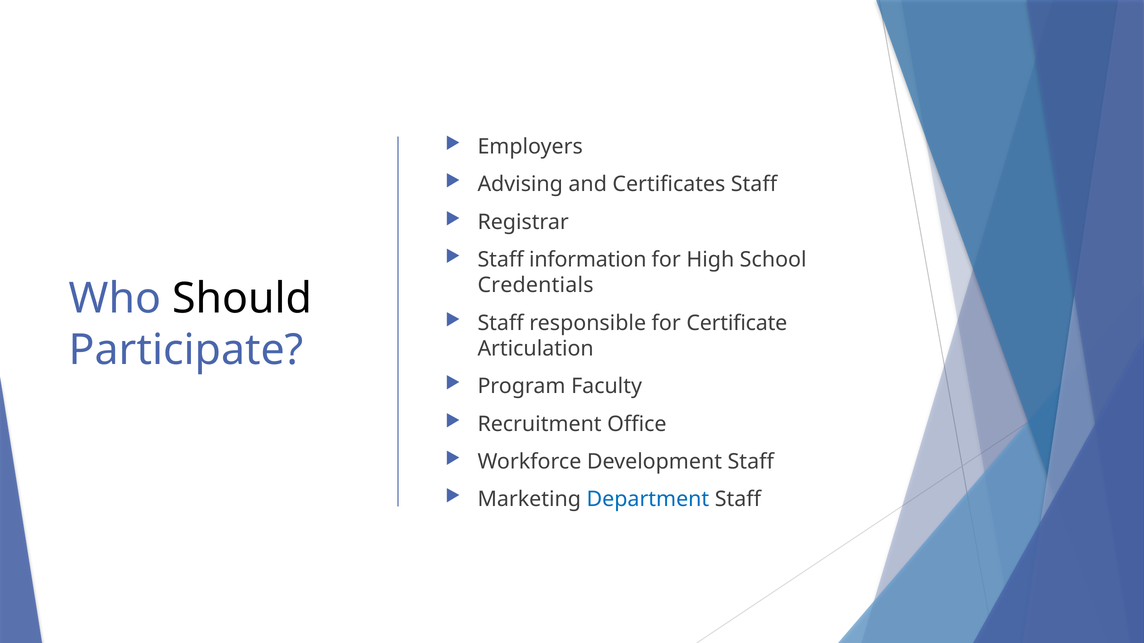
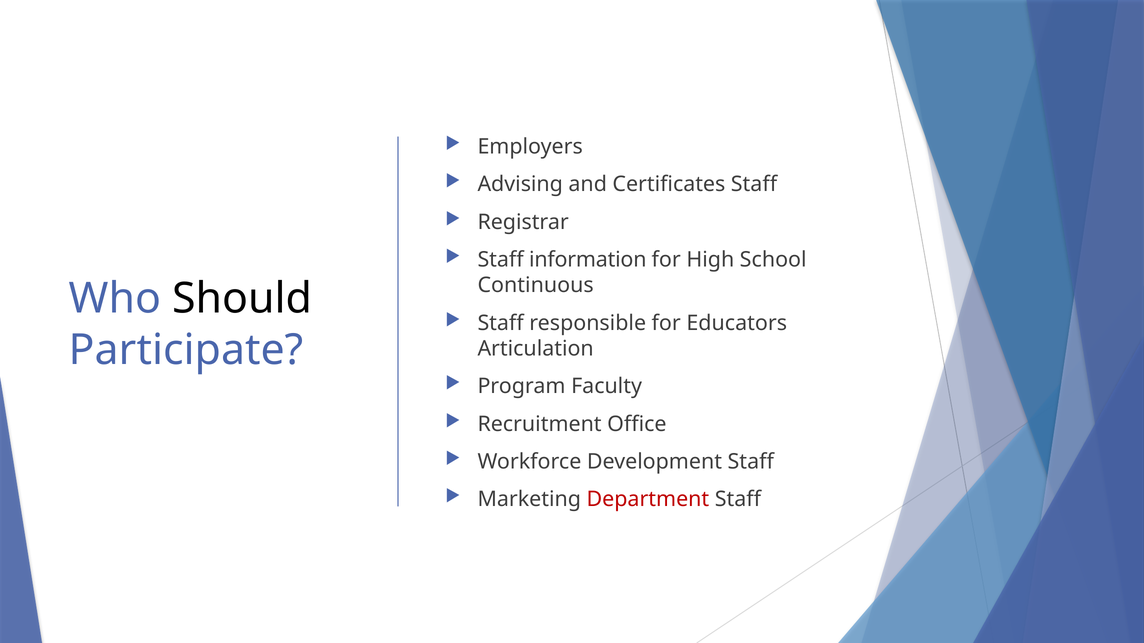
Credentials: Credentials -> Continuous (536, 286)
Certificate: Certificate -> Educators (737, 323)
Department colour: blue -> red (648, 500)
